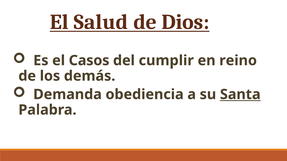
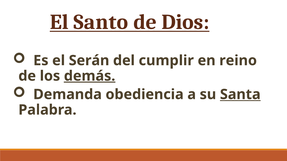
Salud: Salud -> Santo (101, 22)
Casos: Casos -> Serán (89, 61)
demás underline: none -> present (90, 76)
